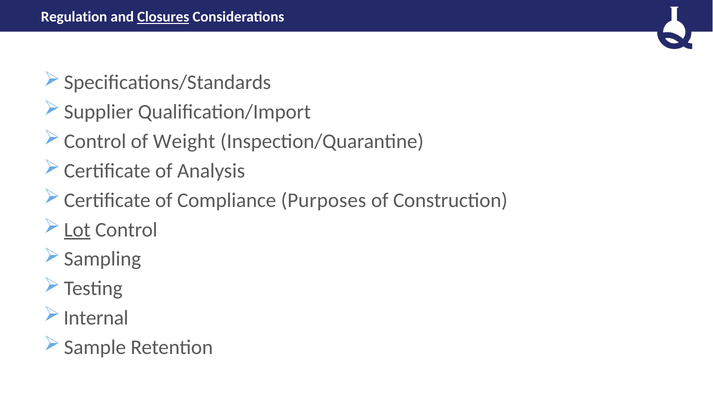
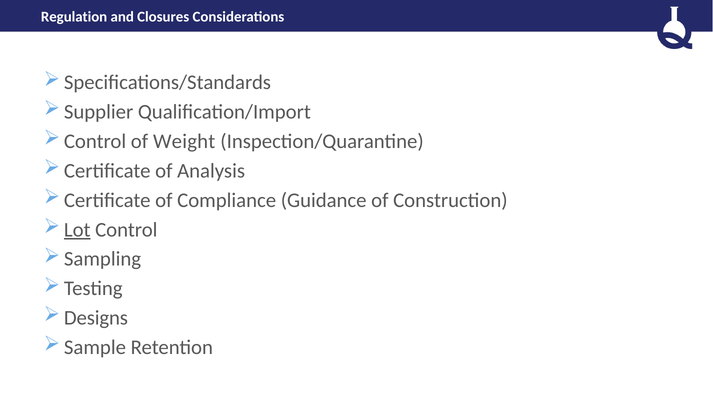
Closures underline: present -> none (163, 17)
Purposes: Purposes -> Guidance (324, 200)
Internal: Internal -> Designs (96, 318)
